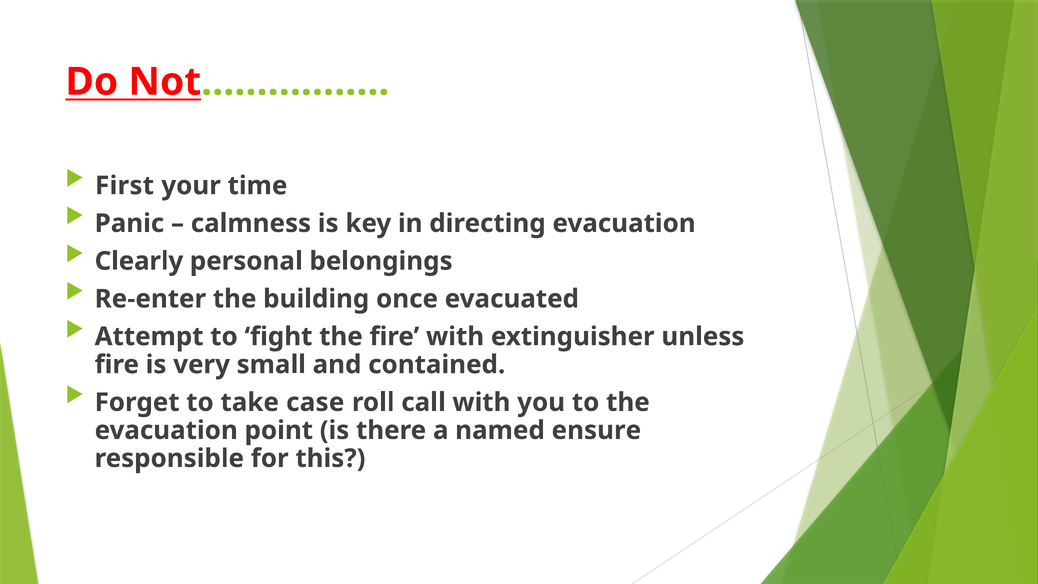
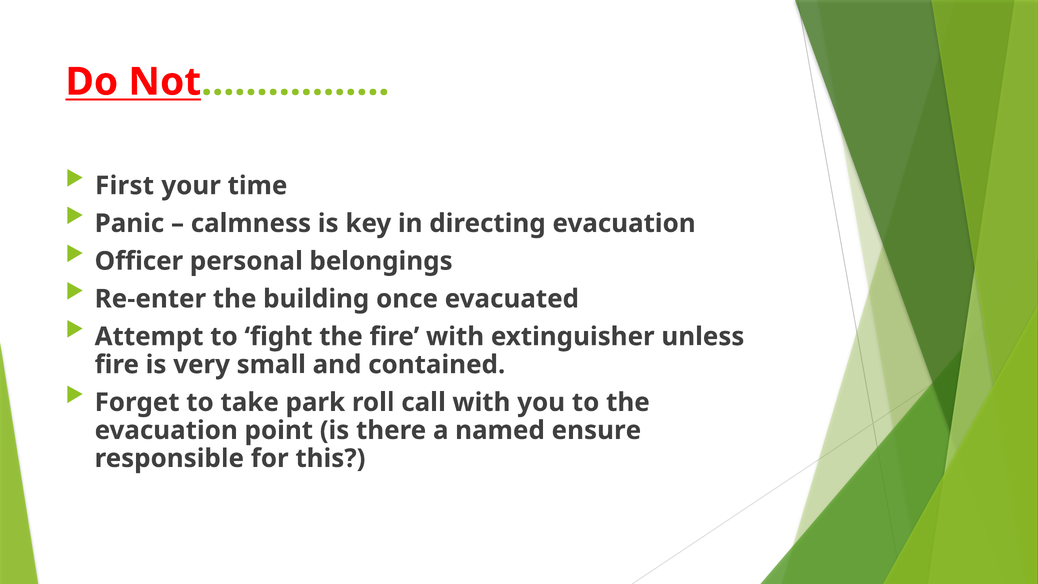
Clearly: Clearly -> Officer (139, 261)
case: case -> park (315, 402)
